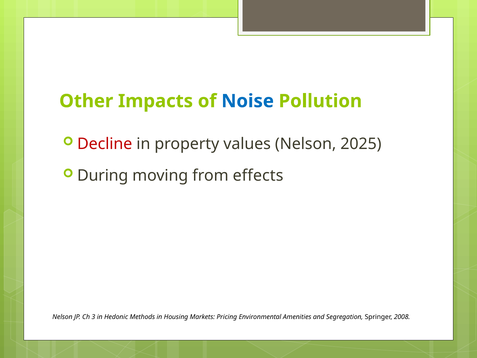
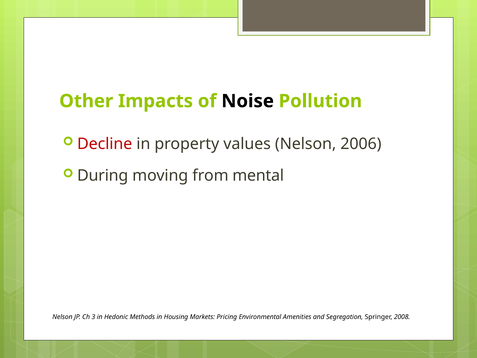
Noise colour: blue -> black (248, 101)
2025: 2025 -> 2006 (361, 144)
effects: effects -> mental (258, 176)
